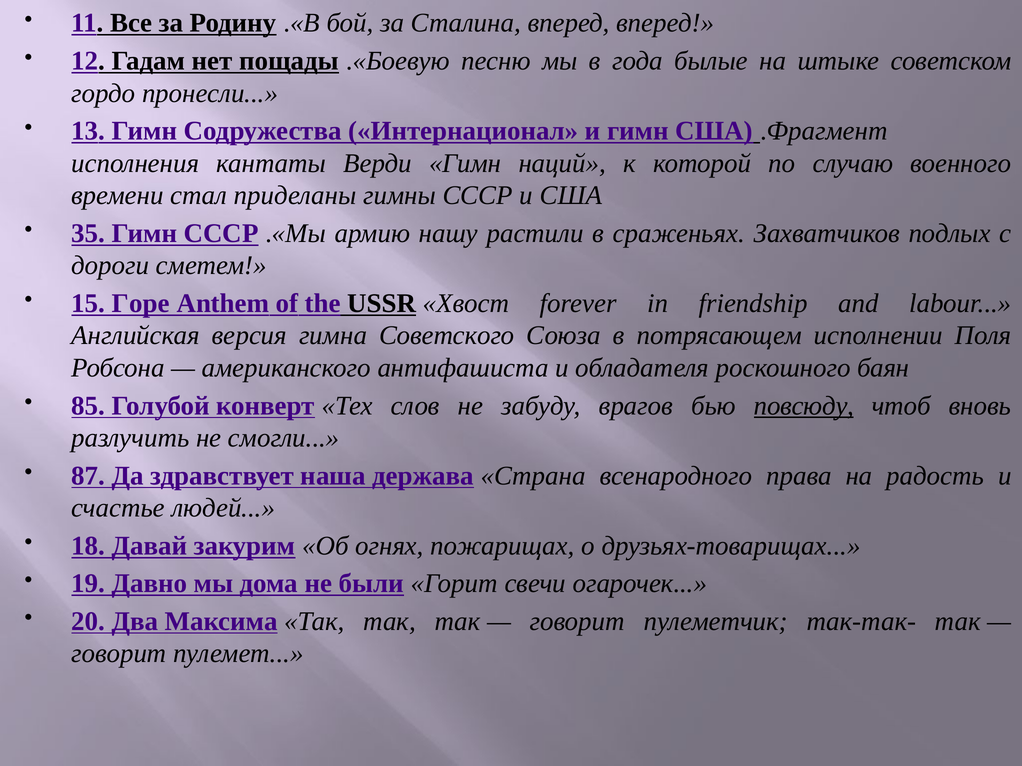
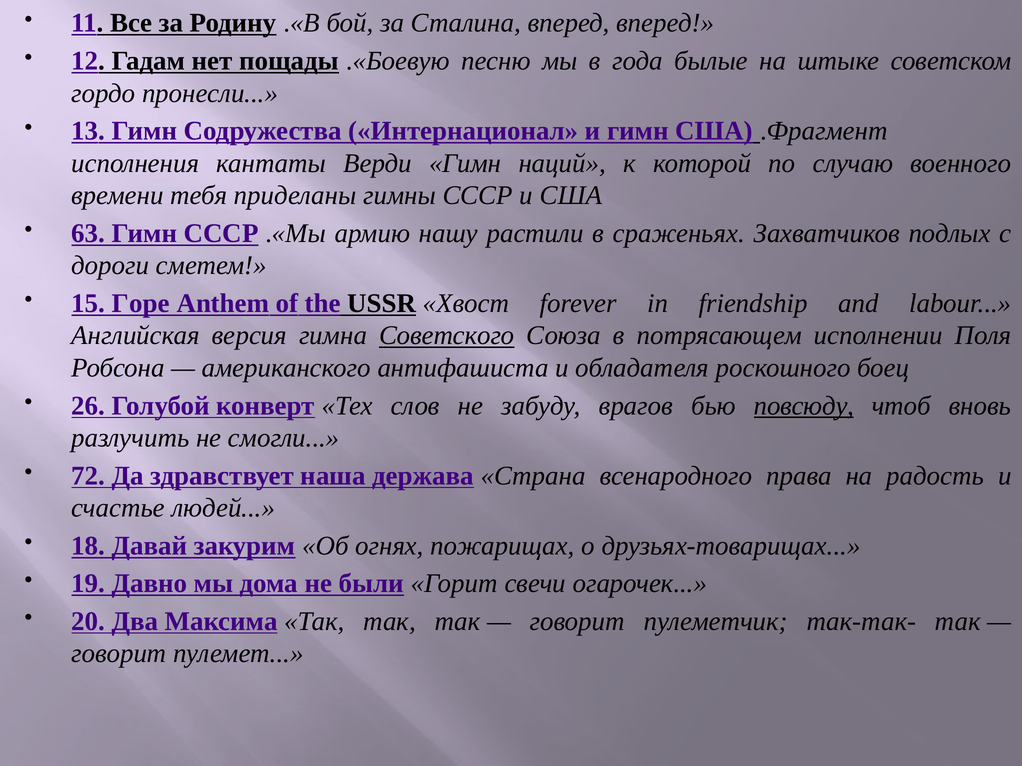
стал: стал -> тебя (199, 196)
35: 35 -> 63 (88, 233)
Советского underline: none -> present (447, 336)
баян: баян -> боец (883, 368)
85: 85 -> 26 (88, 406)
87: 87 -> 72 (88, 476)
